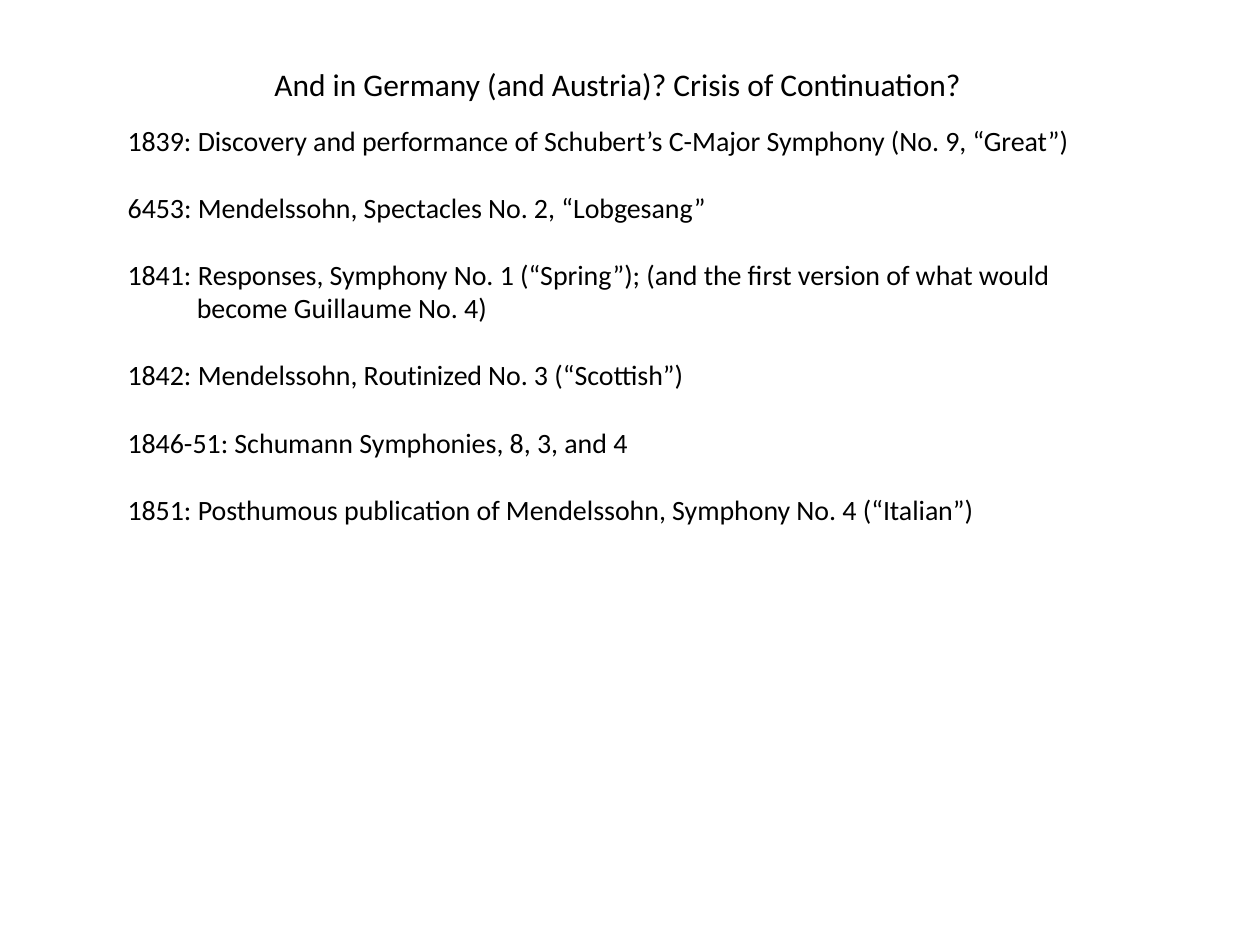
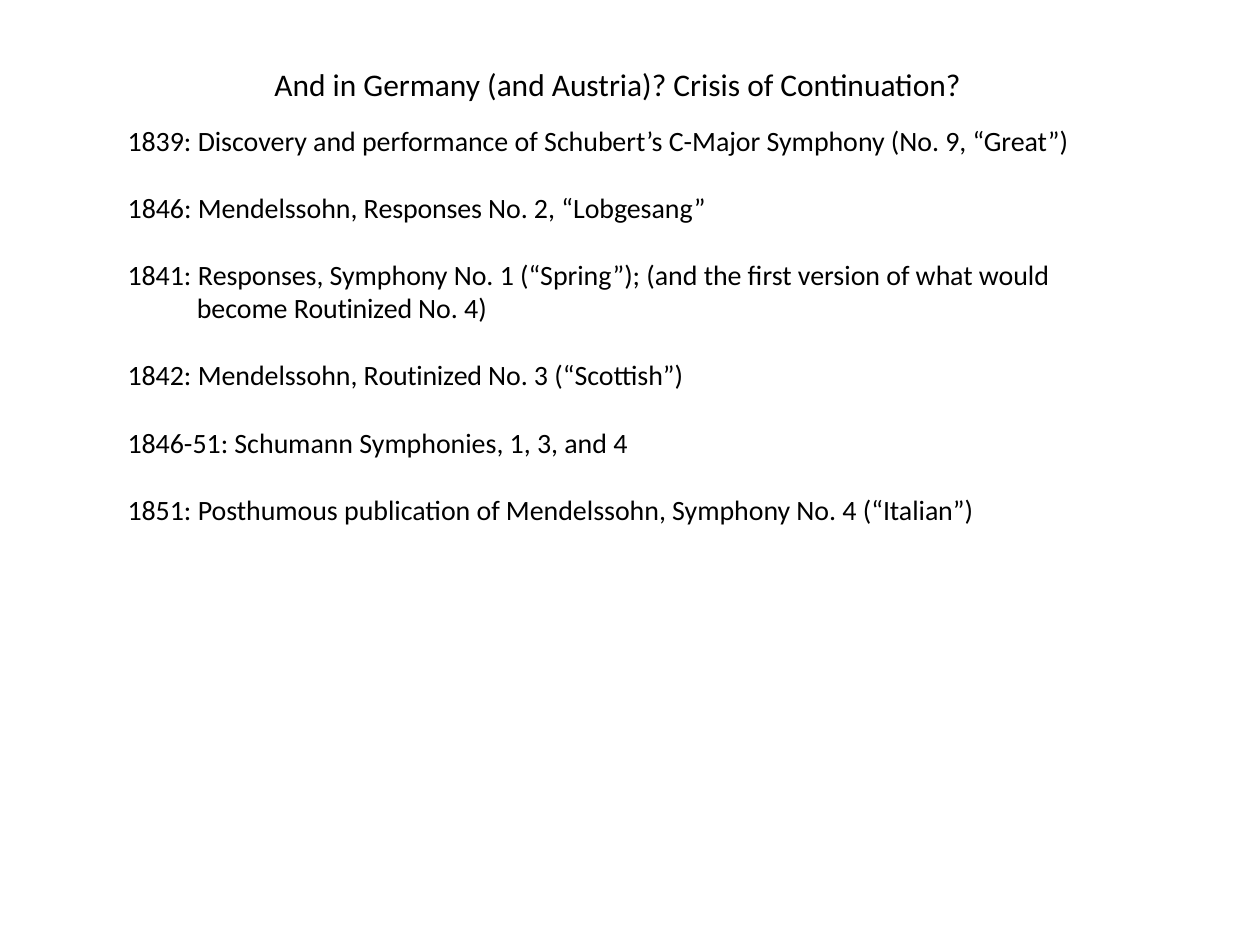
6453: 6453 -> 1846 (160, 209)
Mendelssohn Spectacles: Spectacles -> Responses (423, 209)
become Guillaume: Guillaume -> Routinized (353, 309)
Symphonies 8: 8 -> 1 (520, 444)
